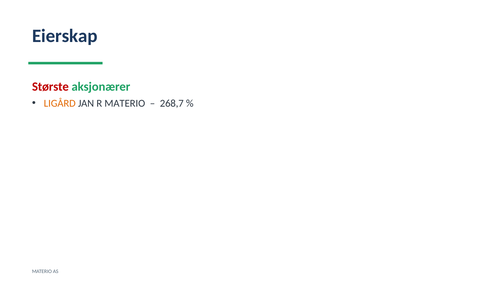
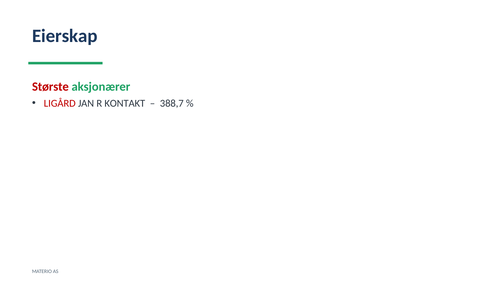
LIGÅRD colour: orange -> red (60, 103)
R MATERIO: MATERIO -> KONTAKT (125, 103)
268,7: 268,7 -> 388,7 (172, 103)
